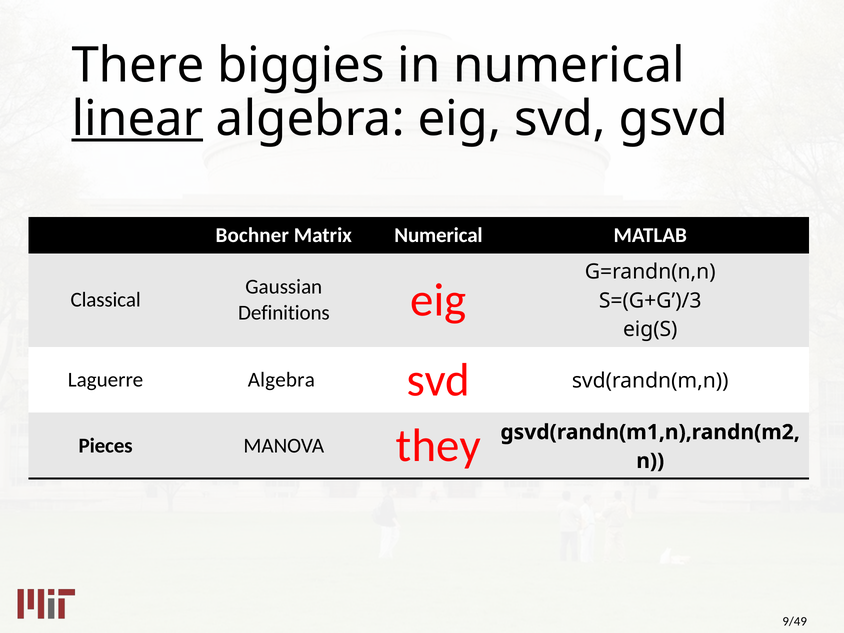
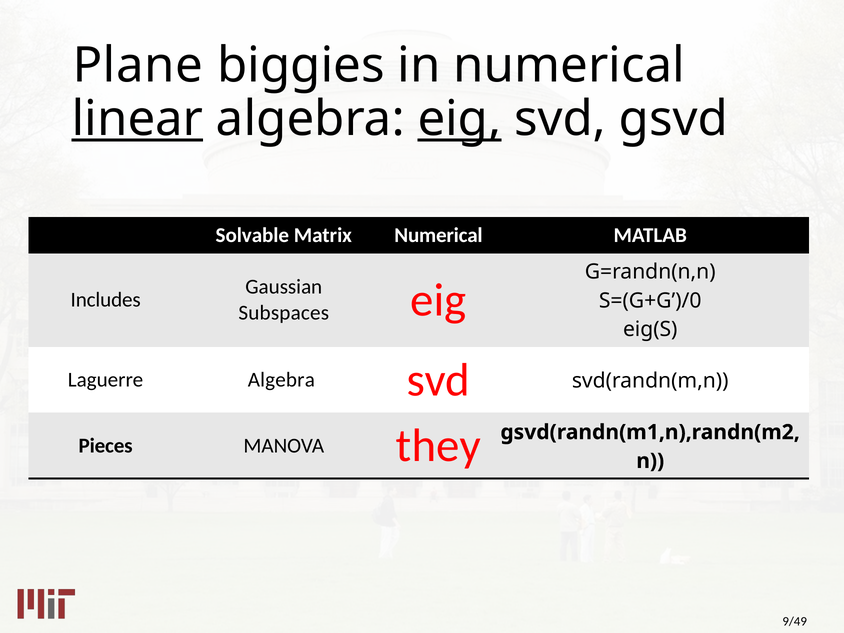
There: There -> Plane (138, 66)
eig underline: none -> present (459, 119)
Bochner: Bochner -> Solvable (252, 235)
Classical: Classical -> Includes (106, 300)
S=(G+G’)/3: S=(G+G’)/3 -> S=(G+G’)/0 (650, 301)
Definitions: Definitions -> Subspaces (284, 313)
